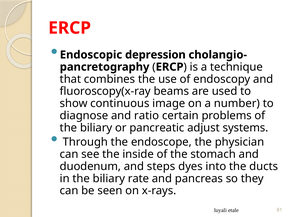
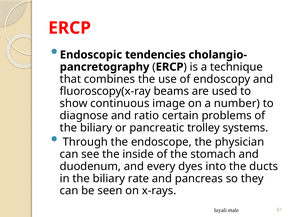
depression: depression -> tendencies (155, 55)
adjust: adjust -> trolley (204, 128)
steps: steps -> every (161, 166)
